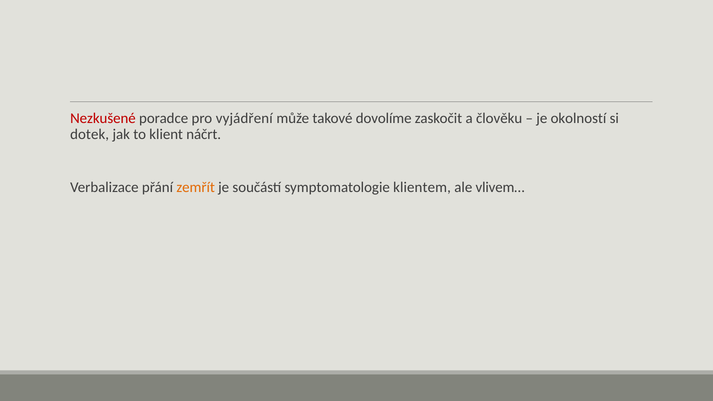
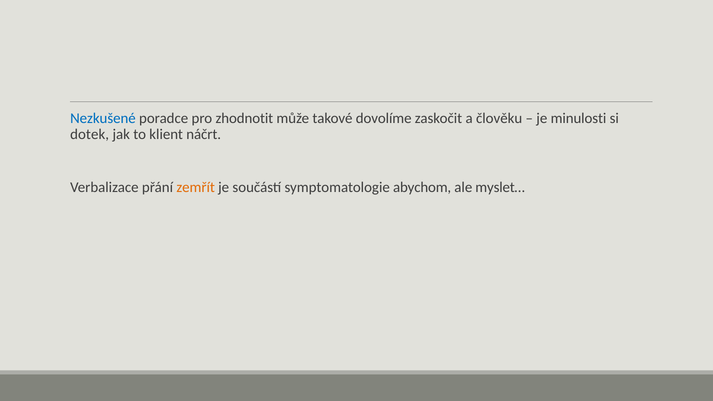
Nezkušené colour: red -> blue (103, 119)
vyjádření: vyjádření -> zhodnotit (244, 119)
okolností: okolností -> minulosti (579, 119)
klientem: klientem -> abychom (422, 187)
vlivem…: vlivem… -> myslet… (500, 187)
